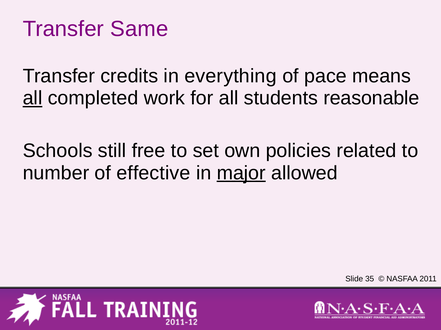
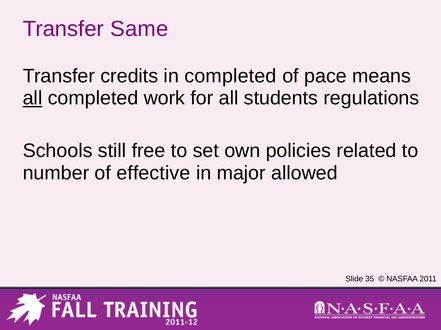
in everything: everything -> completed (231, 76)
reasonable: reasonable -> regulations (371, 98)
major underline: present -> none (241, 173)
